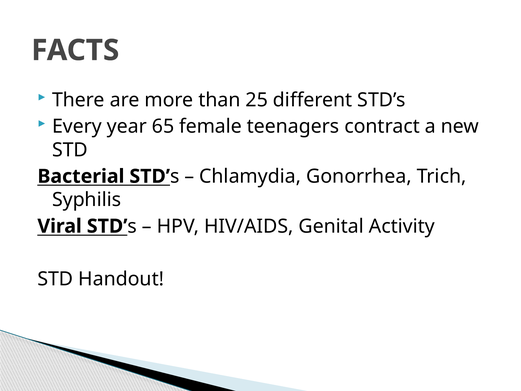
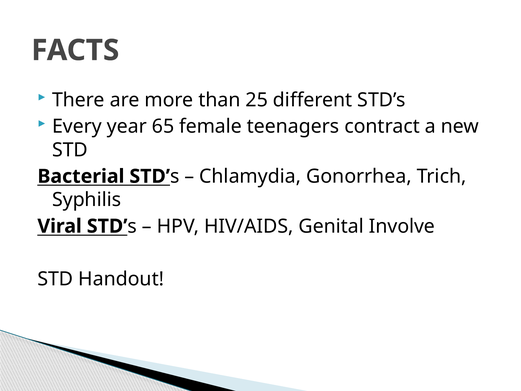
Activity: Activity -> Involve (402, 226)
